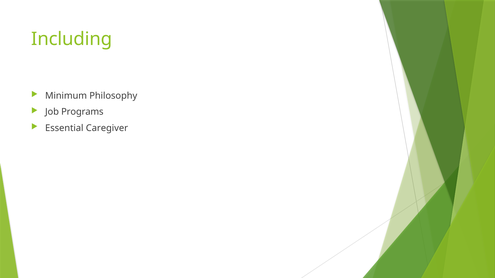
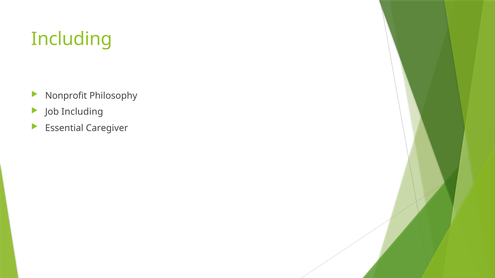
Minimum: Minimum -> Nonprofit (66, 96)
Job Programs: Programs -> Including (82, 112)
